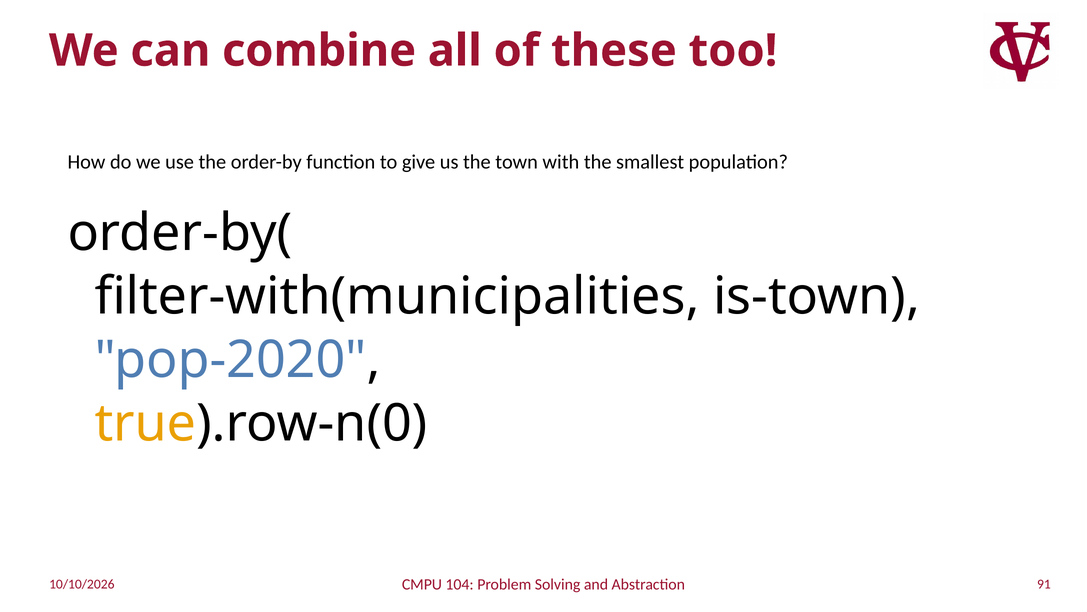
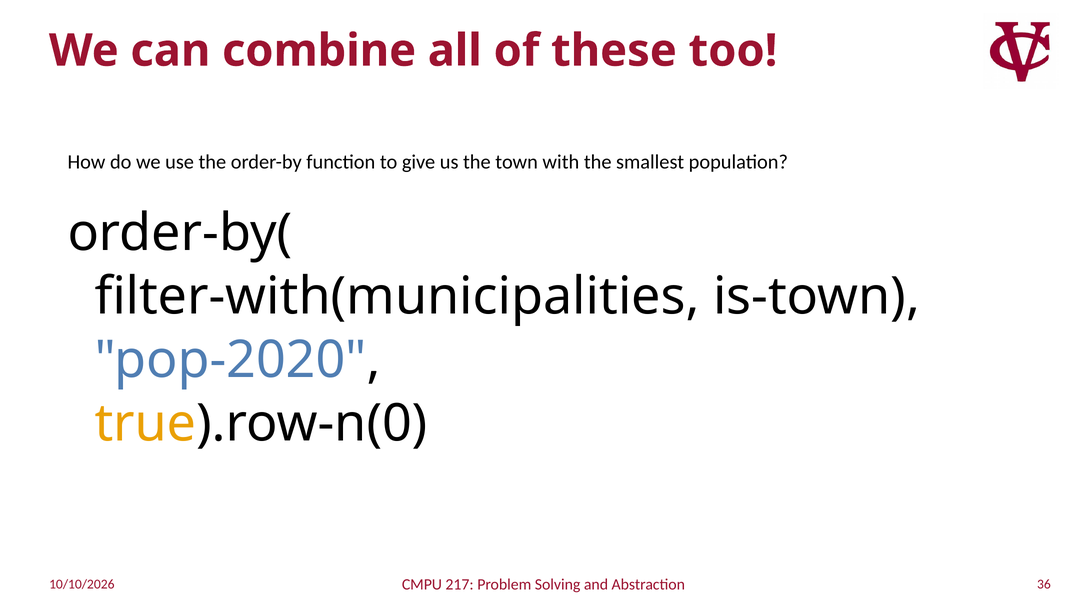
104: 104 -> 217 (460, 584)
91: 91 -> 36 (1044, 584)
